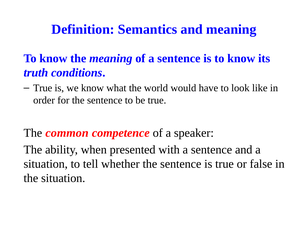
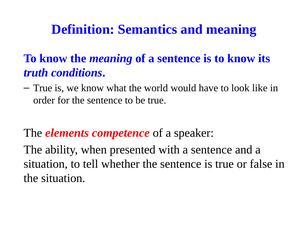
common: common -> elements (67, 133)
